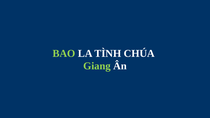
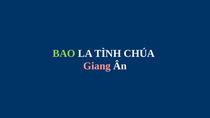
Giang colour: light green -> pink (97, 66)
